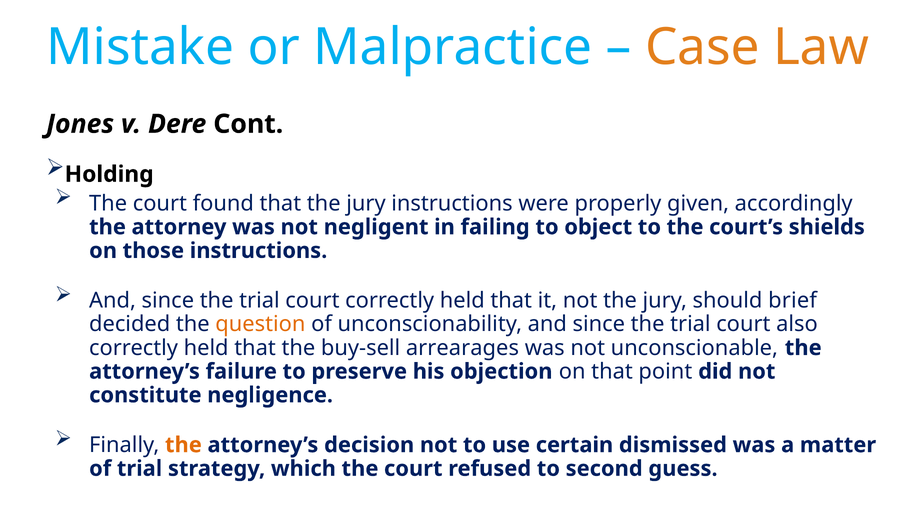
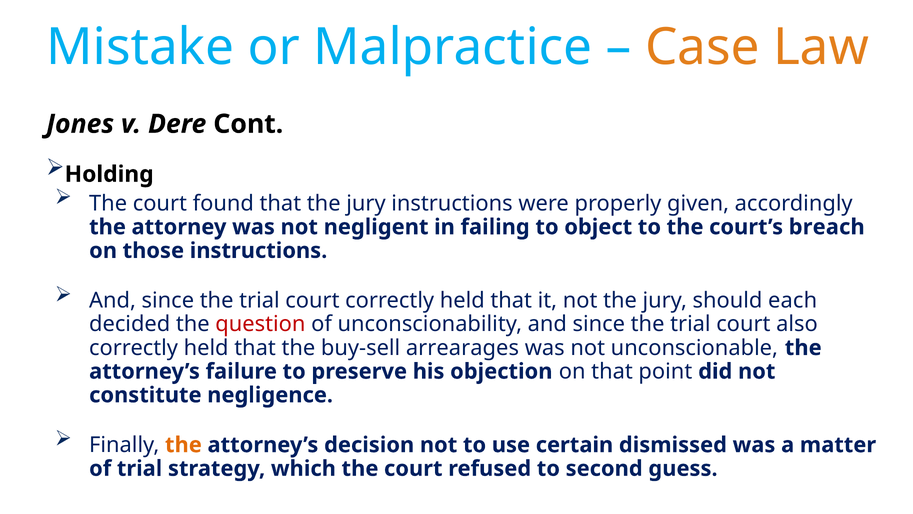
shields: shields -> breach (827, 227)
brief: brief -> each (793, 300)
question colour: orange -> red (260, 324)
